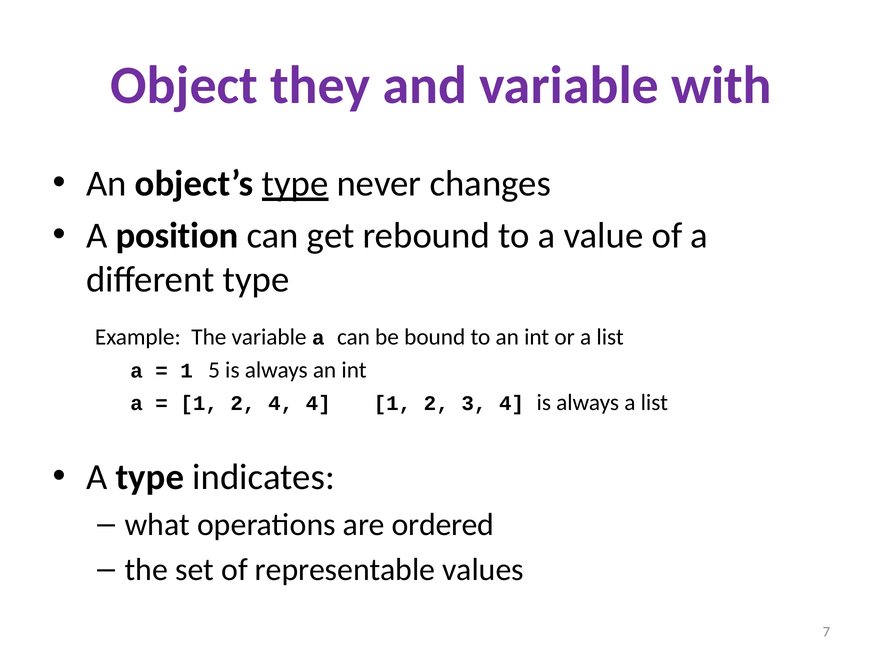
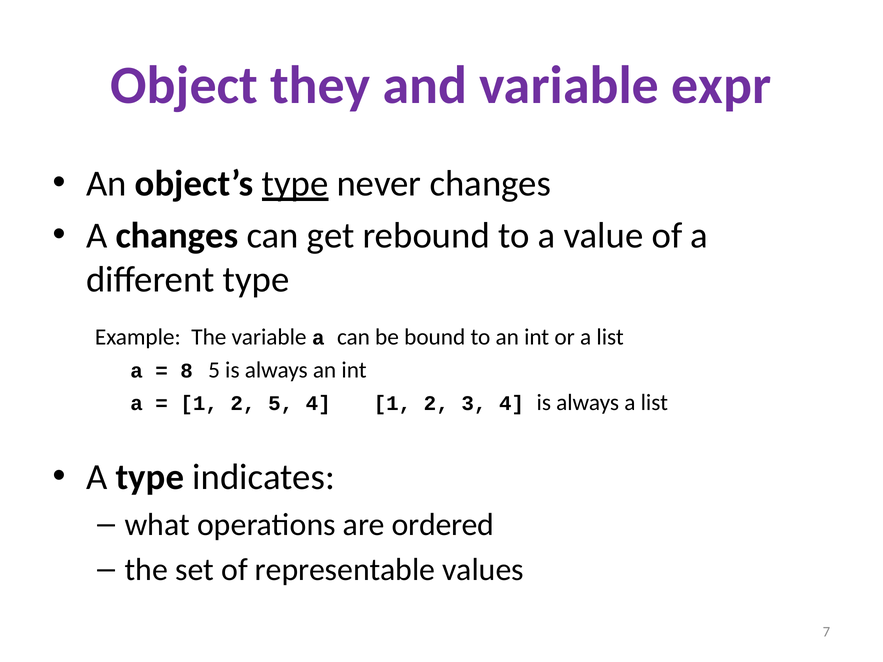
with: with -> expr (721, 85)
A position: position -> changes (177, 236)
1: 1 -> 8 (187, 371)
2 4: 4 -> 5 (281, 404)
